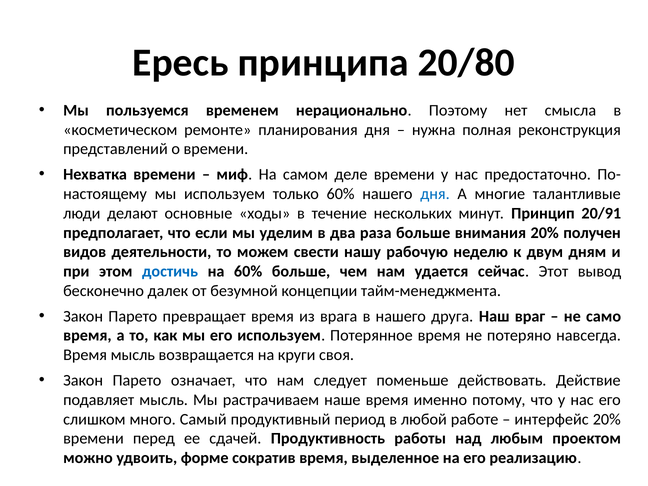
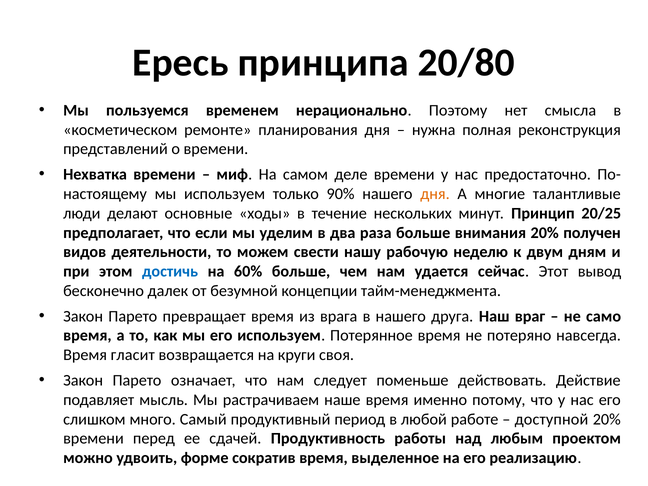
только 60%: 60% -> 90% (341, 194)
дня colour: blue -> orange (435, 194)
20/91: 20/91 -> 20/25 (601, 213)
Время мысль: мысль -> гласит (133, 355)
интерфейс: интерфейс -> доступной (551, 419)
